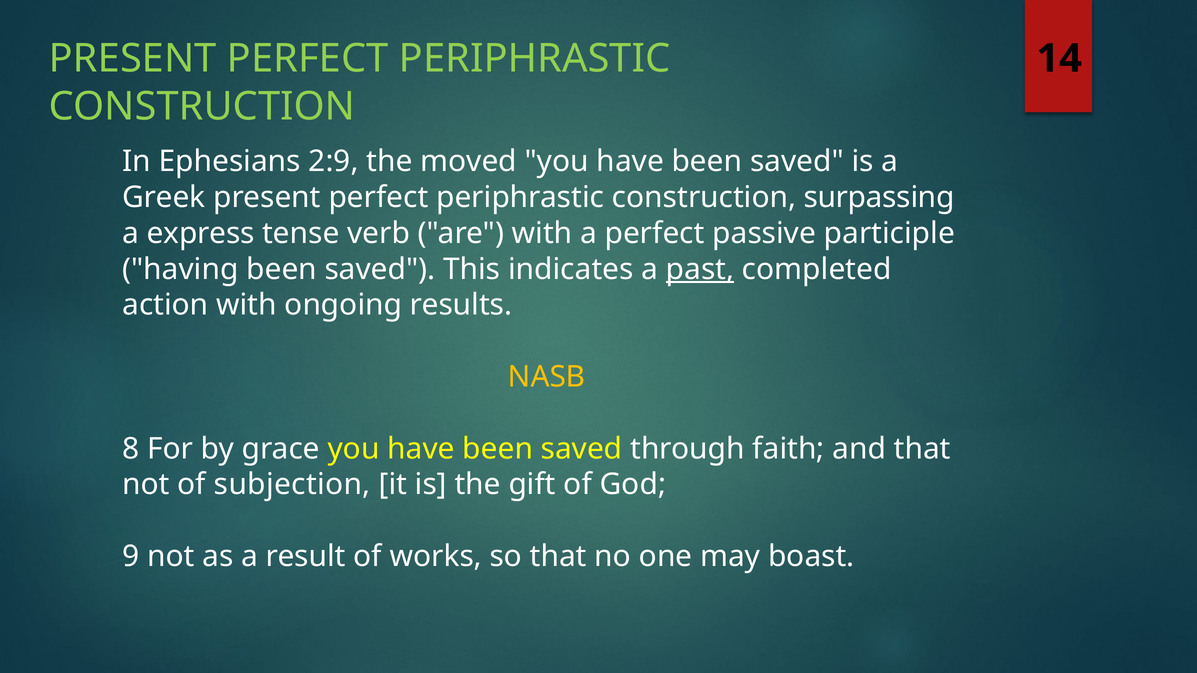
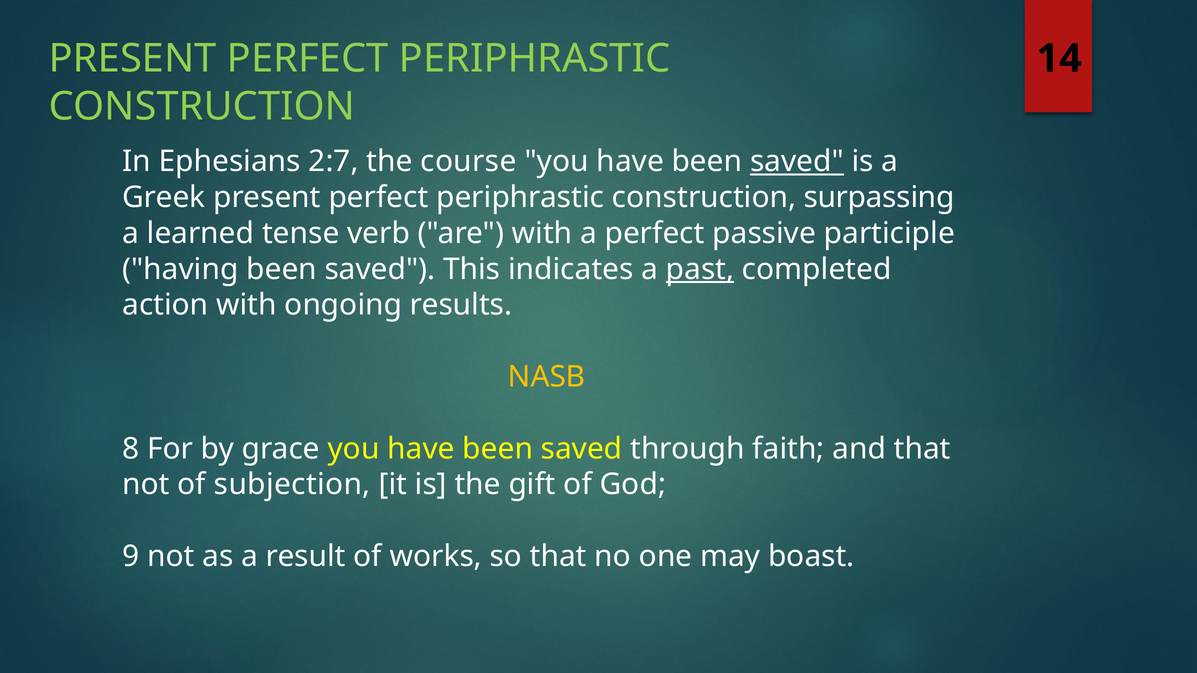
2:9: 2:9 -> 2:7 (334, 162)
moved: moved -> course (468, 162)
saved underline: none -> present (797, 162)
express: express -> learned (201, 233)
